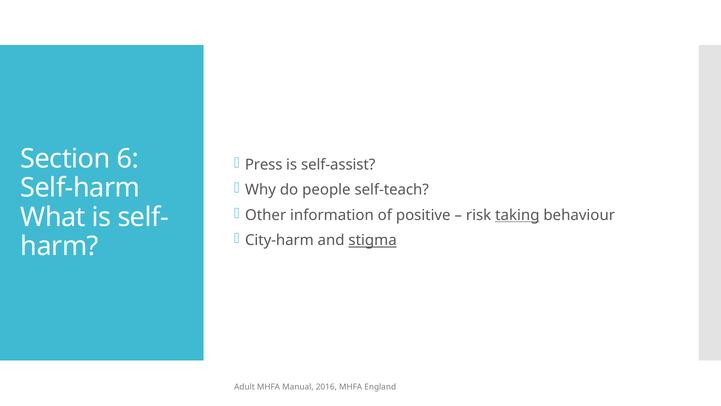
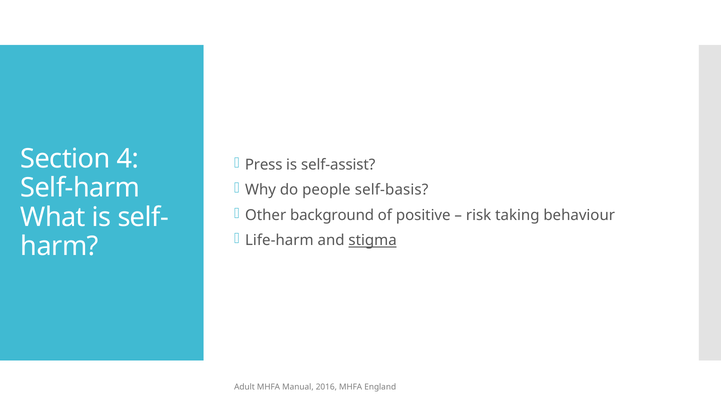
6: 6 -> 4 (128, 159)
self-teach: self-teach -> self-basis (392, 190)
information: information -> background (332, 215)
taking underline: present -> none (517, 215)
City-harm: City-harm -> Life-harm (279, 240)
